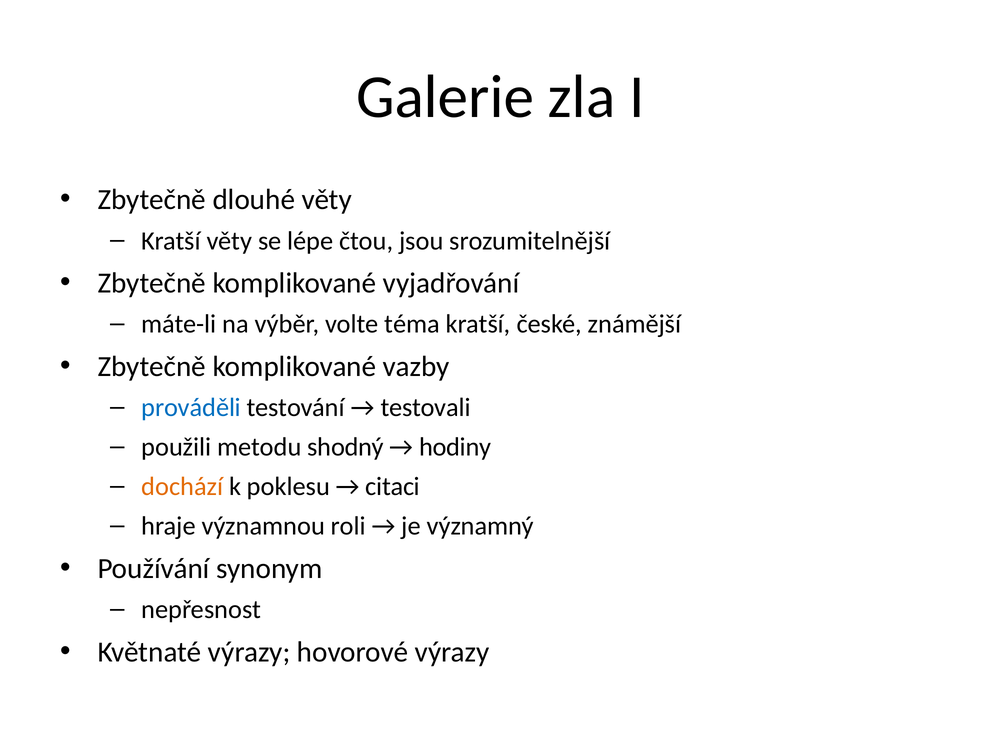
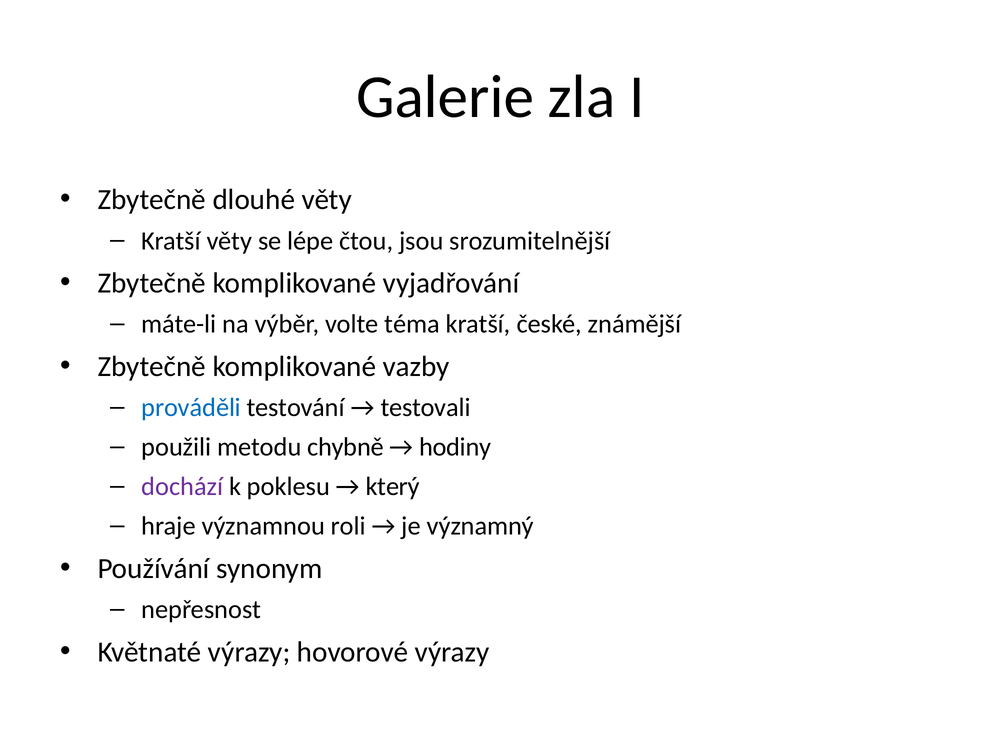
shodný: shodný -> chybně (346, 447)
dochází colour: orange -> purple (182, 487)
citaci: citaci -> který (393, 487)
